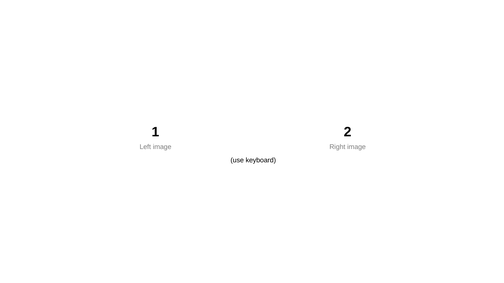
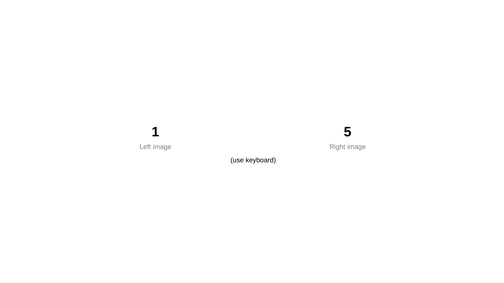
2: 2 -> 5 (348, 132)
